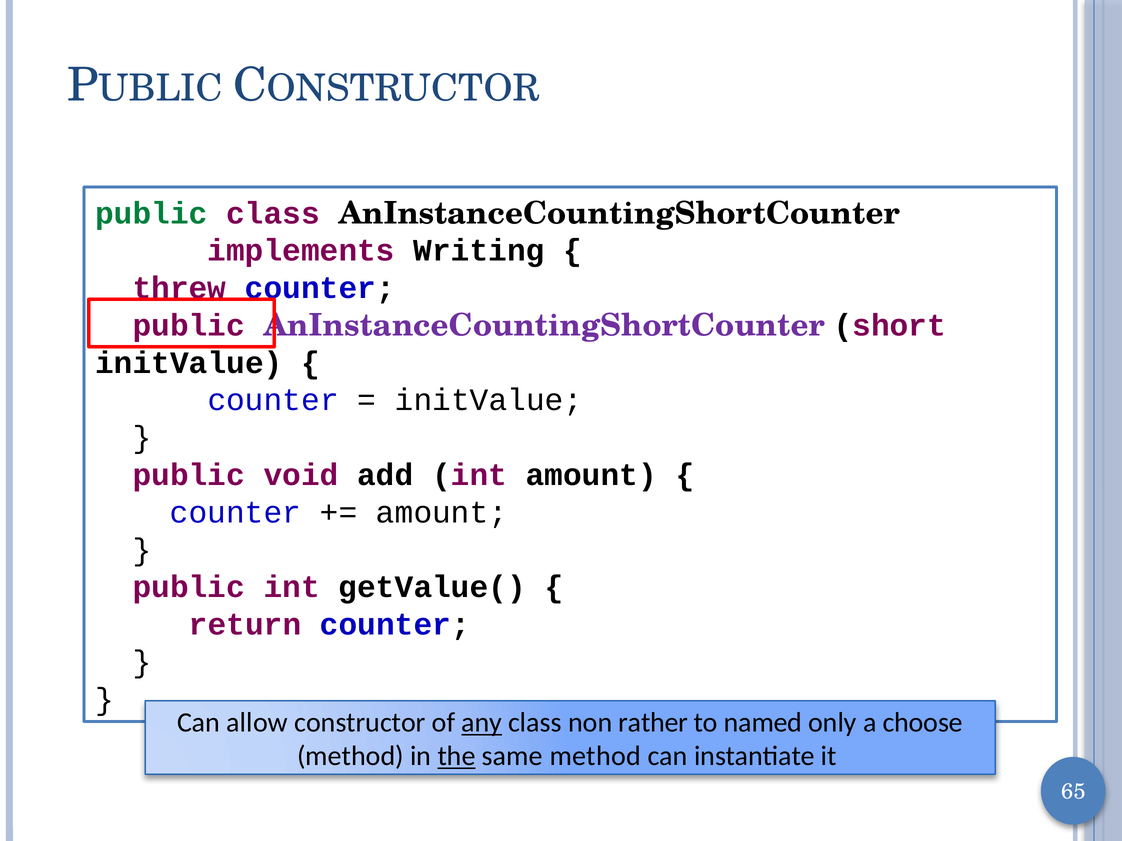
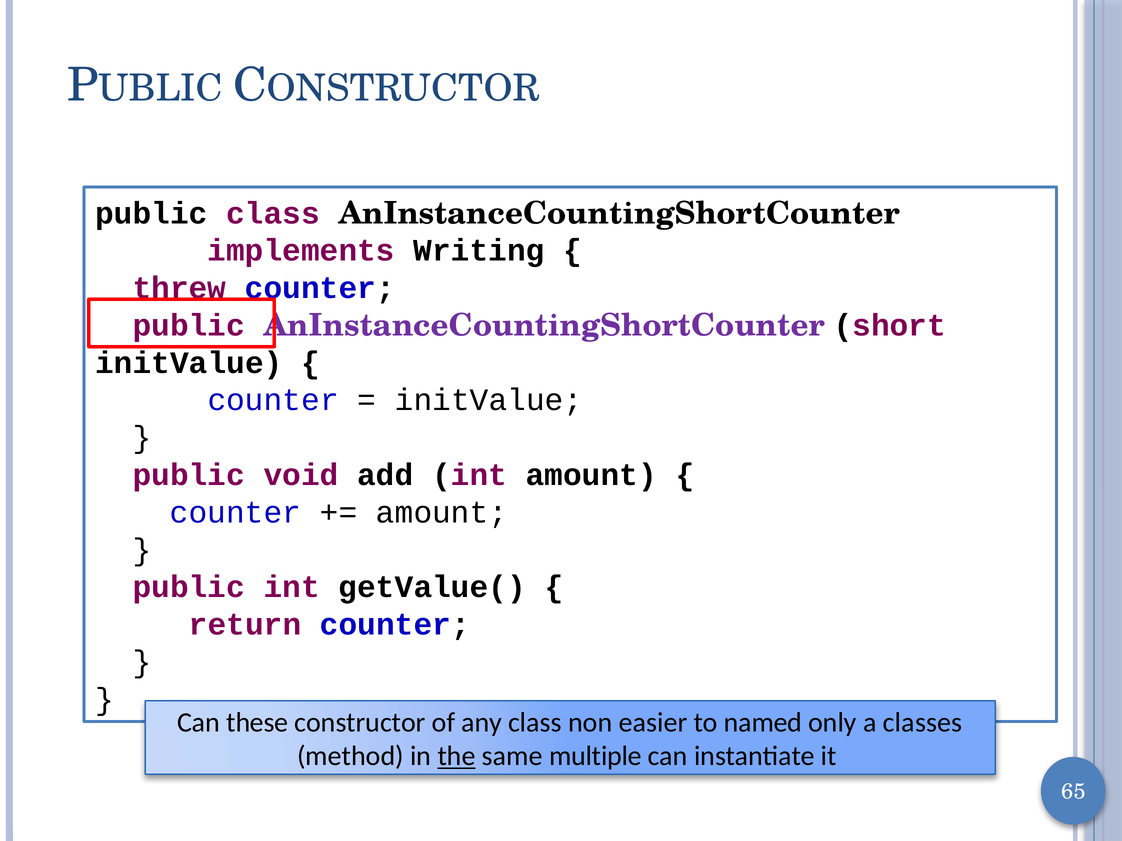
public colour: green -> black (151, 213)
allow: allow -> these (257, 723)
any underline: present -> none (482, 723)
rather: rather -> easier (653, 723)
choose: choose -> classes (923, 723)
same method: method -> multiple (595, 757)
